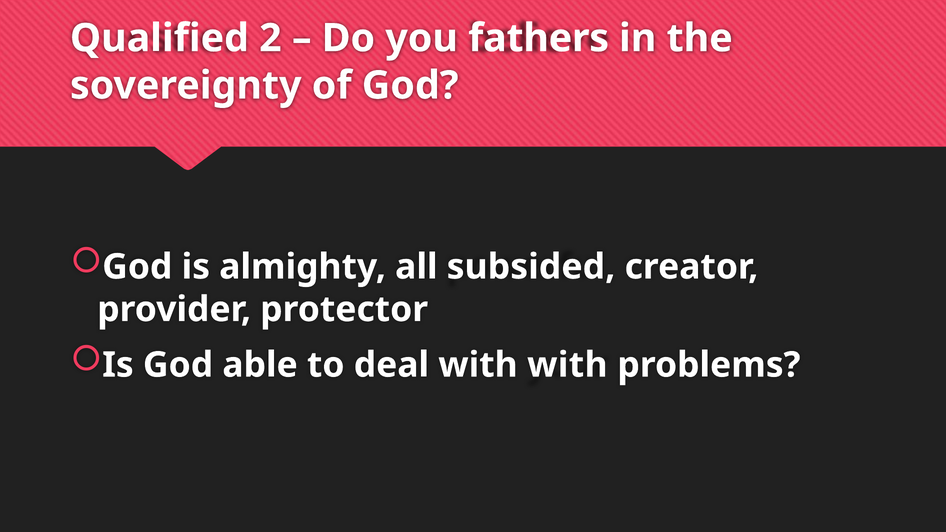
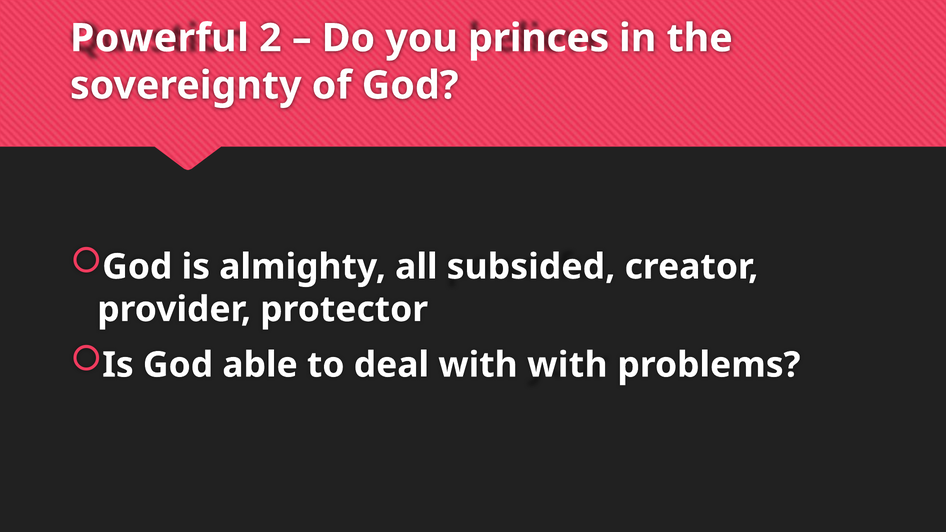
Qualified: Qualified -> Powerful (159, 38)
fathers: fathers -> princes (539, 38)
